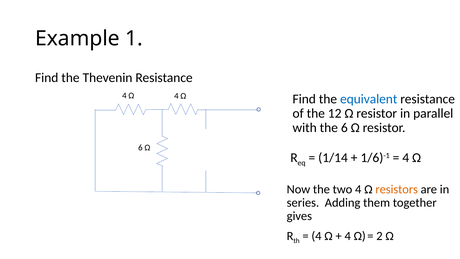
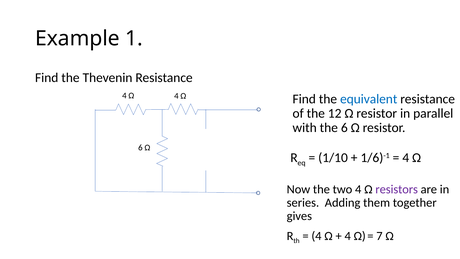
1/14: 1/14 -> 1/10 (333, 157)
resistors colour: orange -> purple (397, 189)
2: 2 -> 7 (379, 236)
